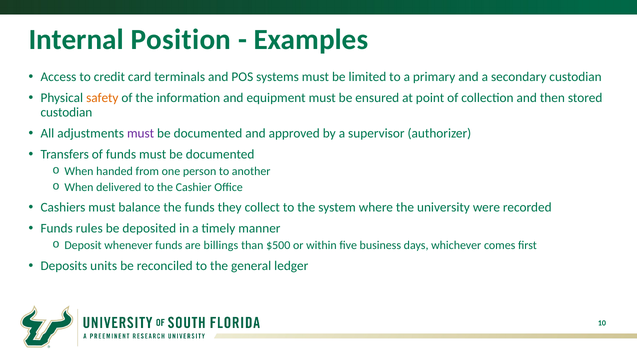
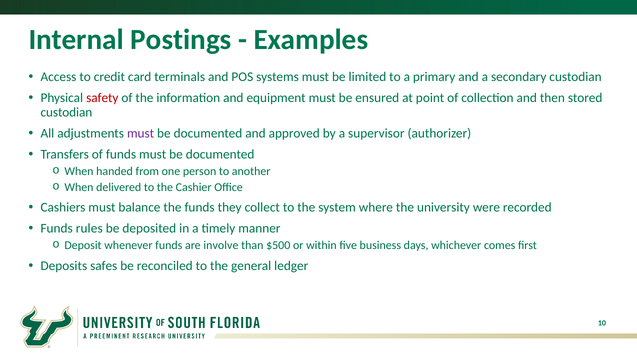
Position: Position -> Postings (181, 40)
safety colour: orange -> red (102, 98)
billings: billings -> involve (221, 246)
units: units -> safes (104, 266)
